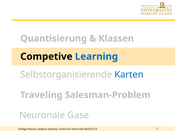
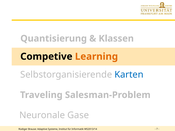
Learning colour: blue -> orange (96, 57)
